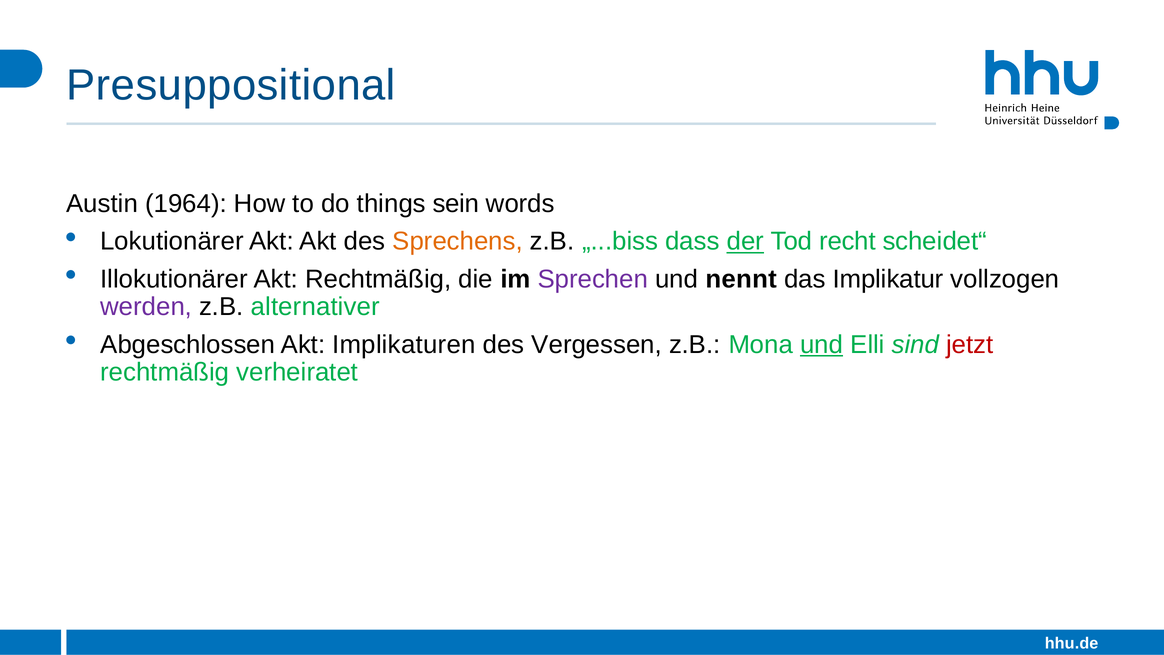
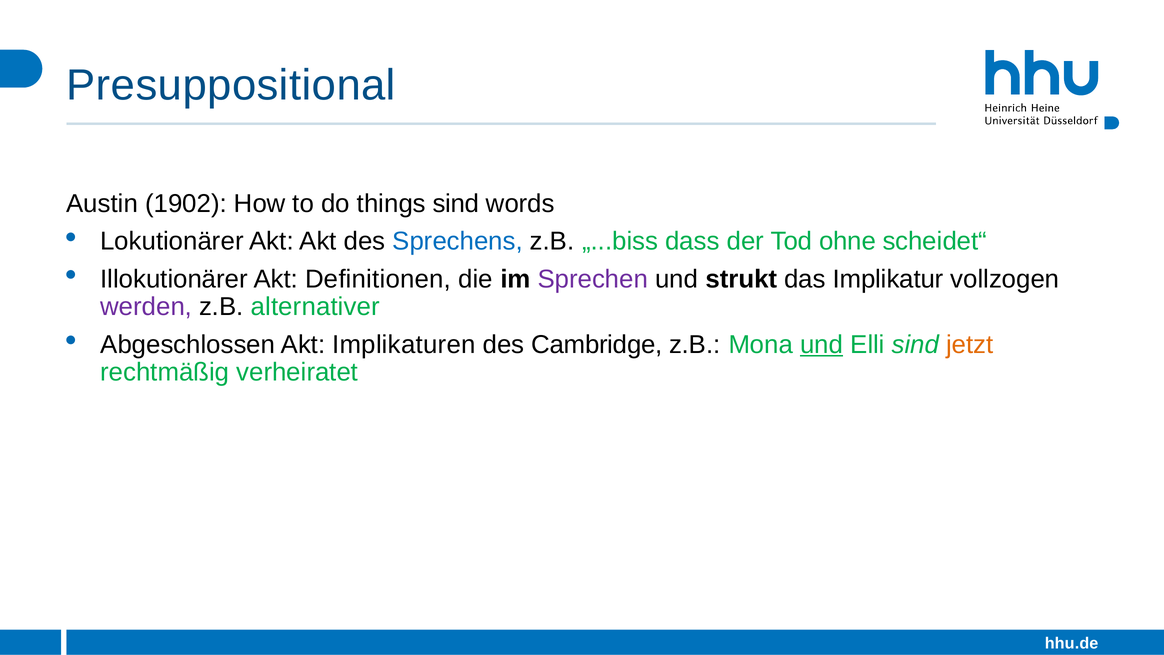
1964: 1964 -> 1902 (186, 204)
things sein: sein -> sind (456, 204)
Sprechens colour: orange -> blue (458, 242)
der underline: present -> none (745, 242)
recht: recht -> ohne (848, 242)
Akt Rechtmäßig: Rechtmäßig -> Definitionen (378, 279)
nennt: nennt -> strukt (741, 279)
Vergessen: Vergessen -> Cambridge (597, 345)
jetzt colour: red -> orange (970, 345)
